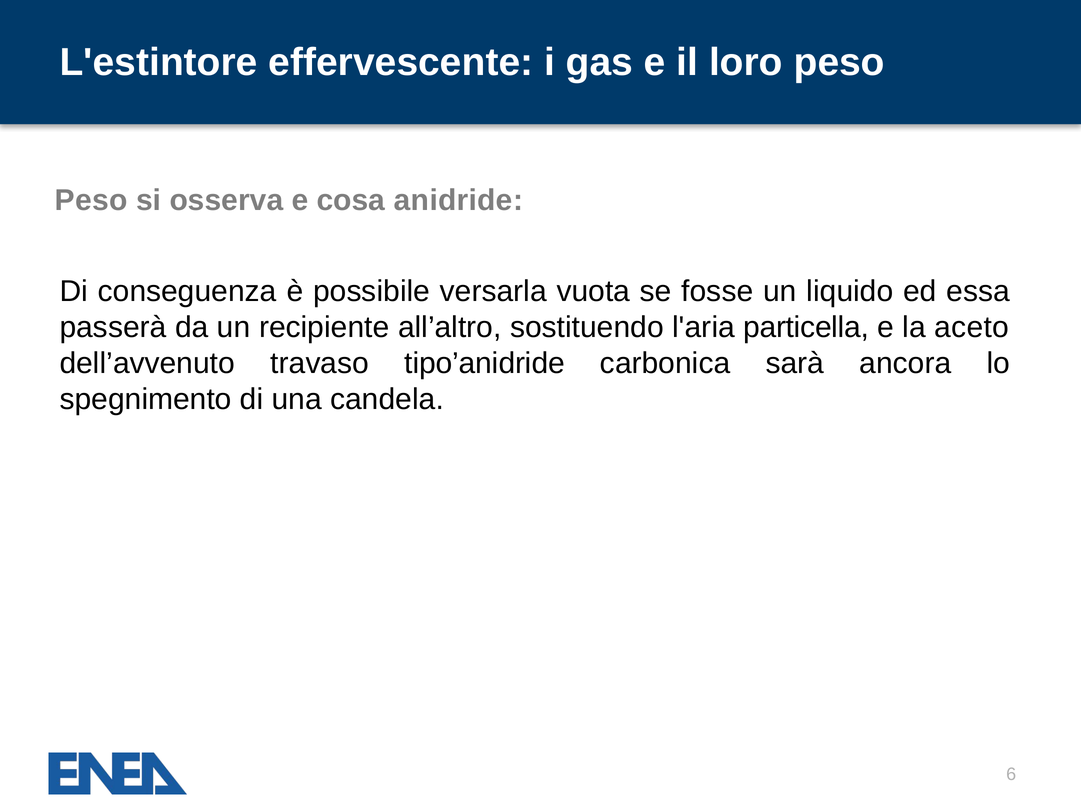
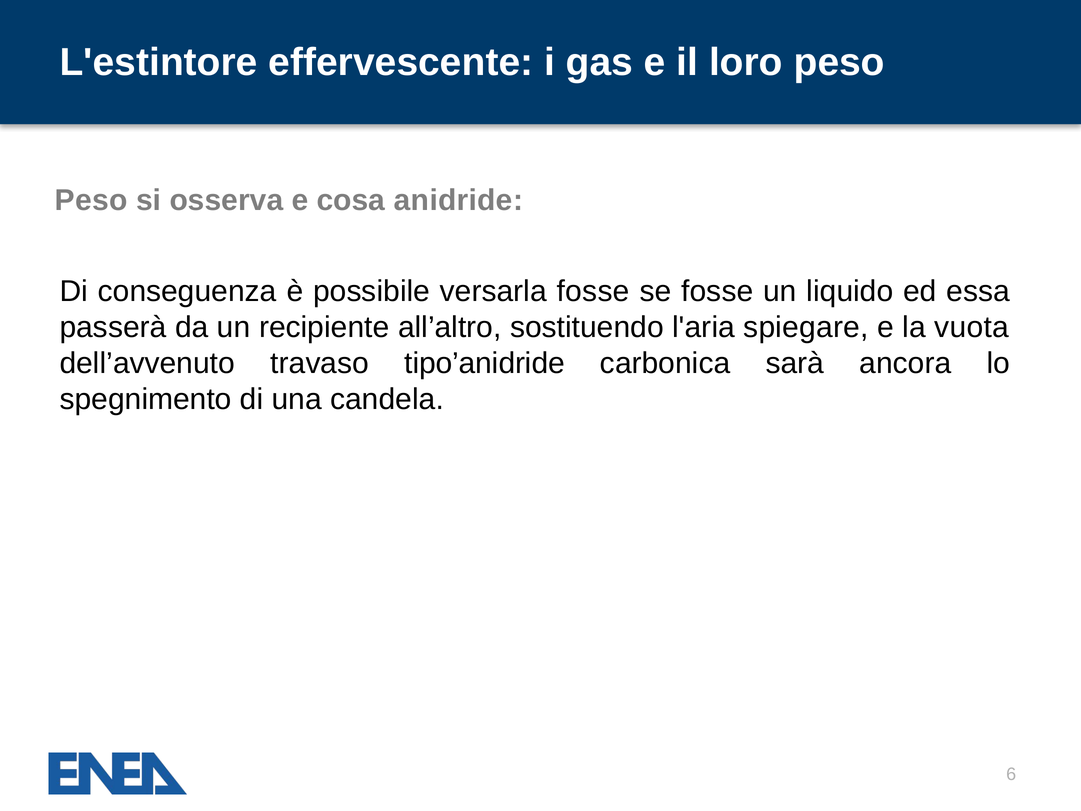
versarla vuota: vuota -> fosse (593, 291)
particella: particella -> spiegare (806, 327)
aceto: aceto -> vuota (972, 327)
